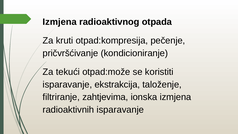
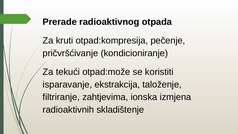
Izmjena: Izmjena -> Prerade (60, 22)
radioaktivnih isparavanje: isparavanje -> skladištenje (120, 110)
